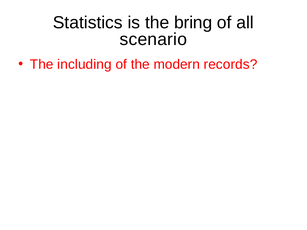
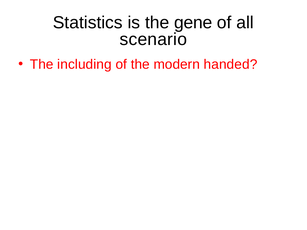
bring: bring -> gene (193, 23)
records: records -> handed (231, 64)
